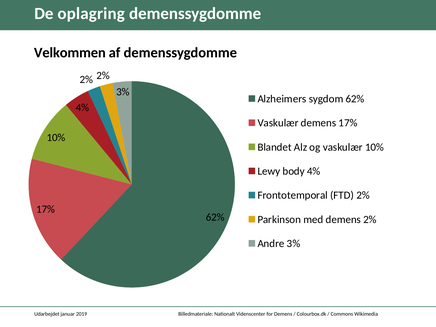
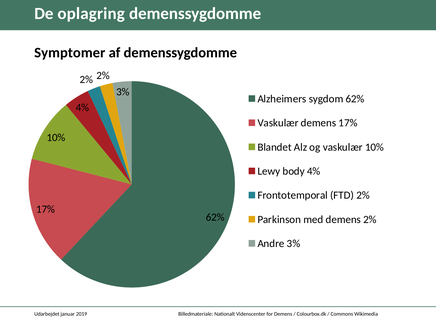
Velkommen: Velkommen -> Symptomer (70, 53)
